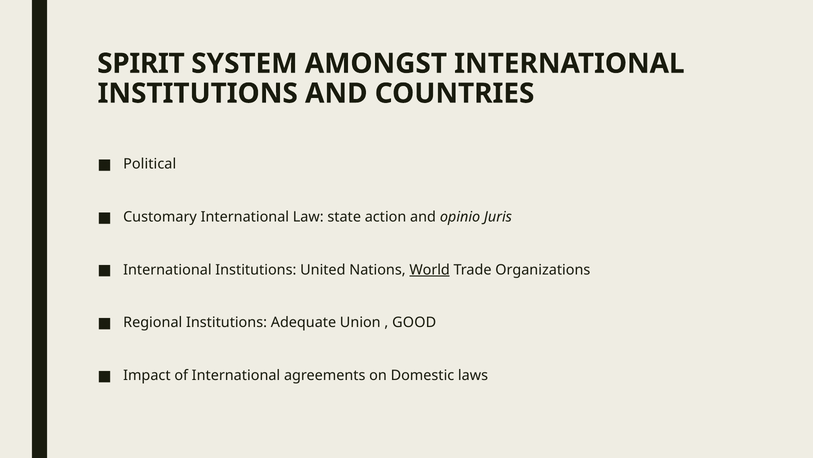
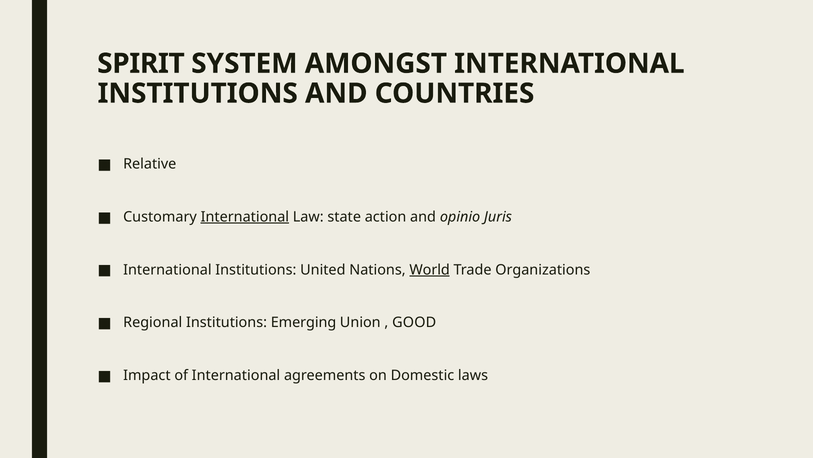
Political: Political -> Relative (150, 164)
International underline: none -> present (245, 217)
Adequate: Adequate -> Emerging (304, 322)
